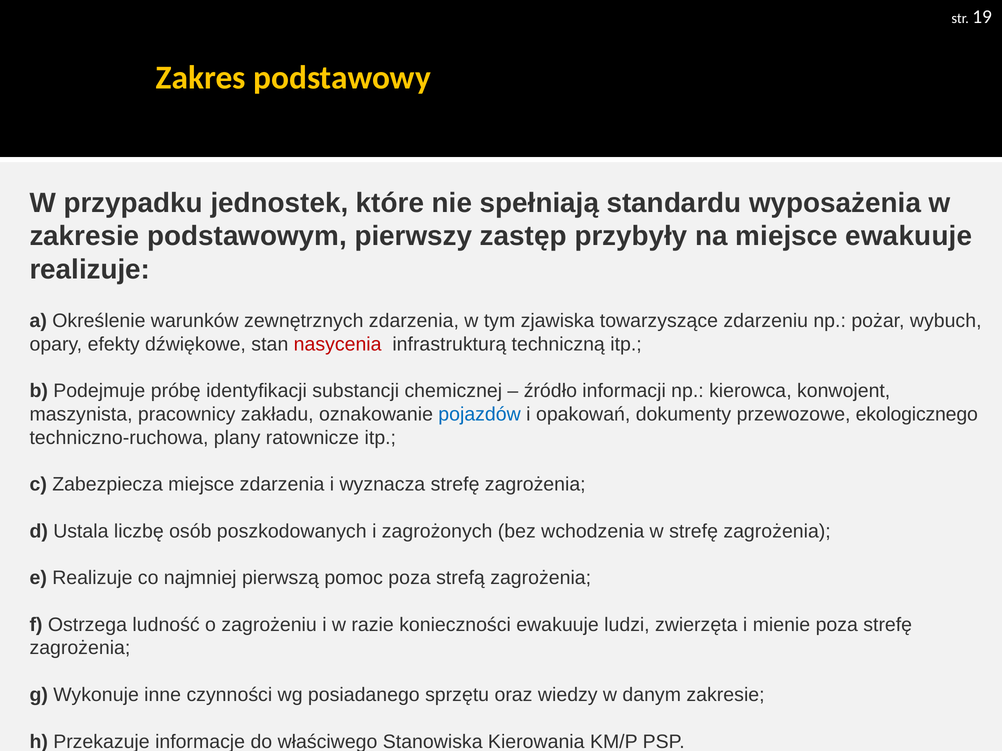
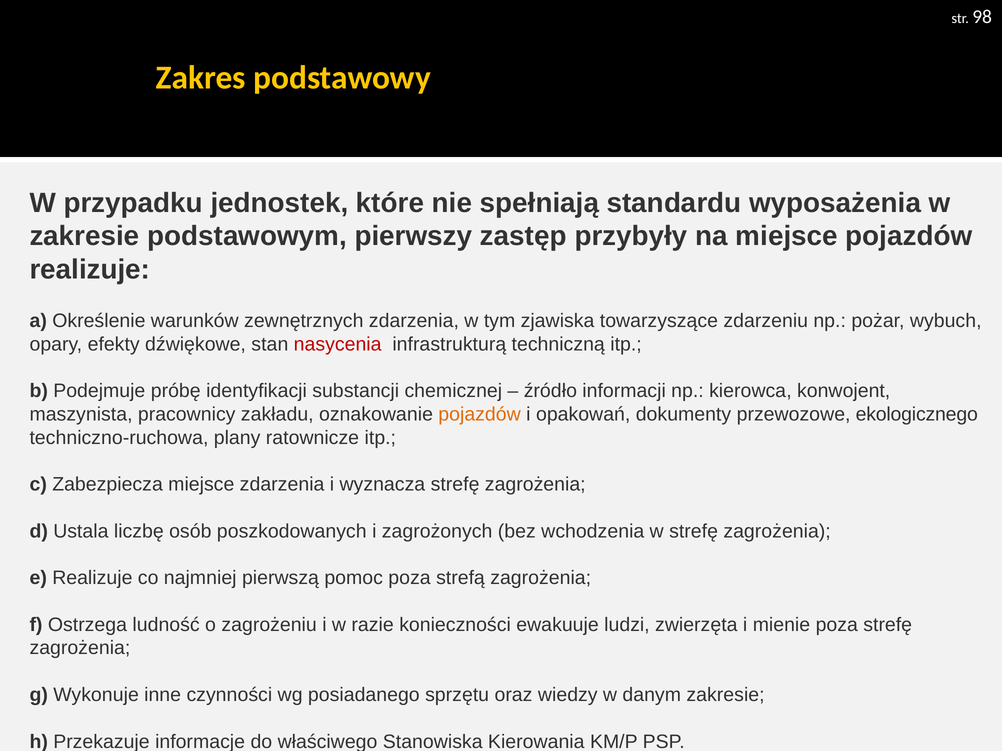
19: 19 -> 98 (982, 17)
miejsce ewakuuje: ewakuuje -> pojazdów (909, 236)
pojazdów colour: blue -> orange (480, 415)
